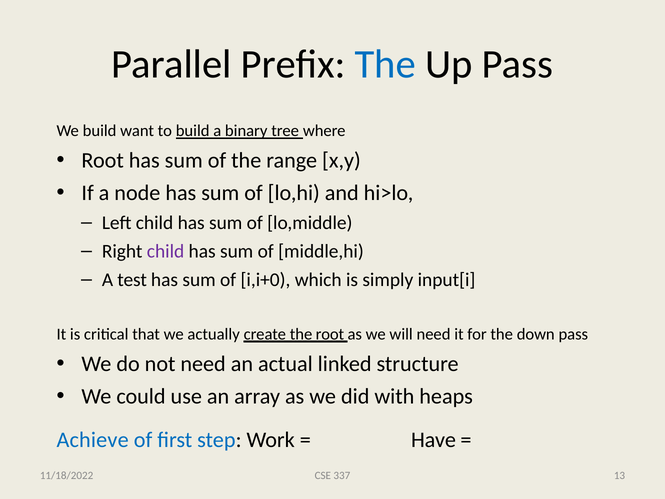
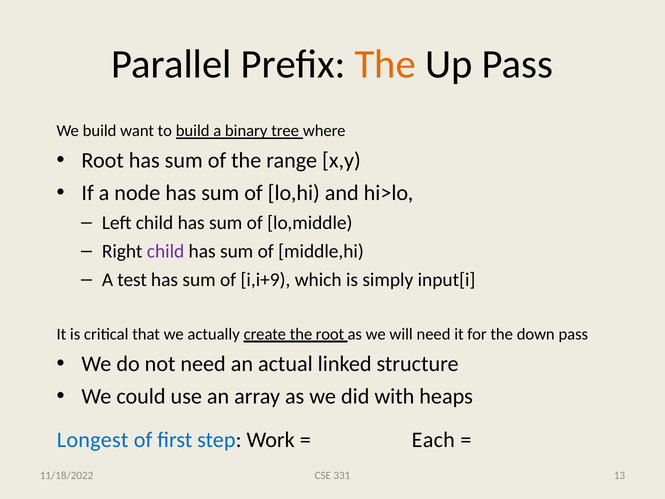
The colour: blue -> orange (385, 64)
i,i+0: i,i+0 -> i,i+9 (265, 280)
Achieve: Achieve -> Longest (93, 439)
Have: Have -> Each (433, 439)
337: 337 -> 331 (342, 476)
